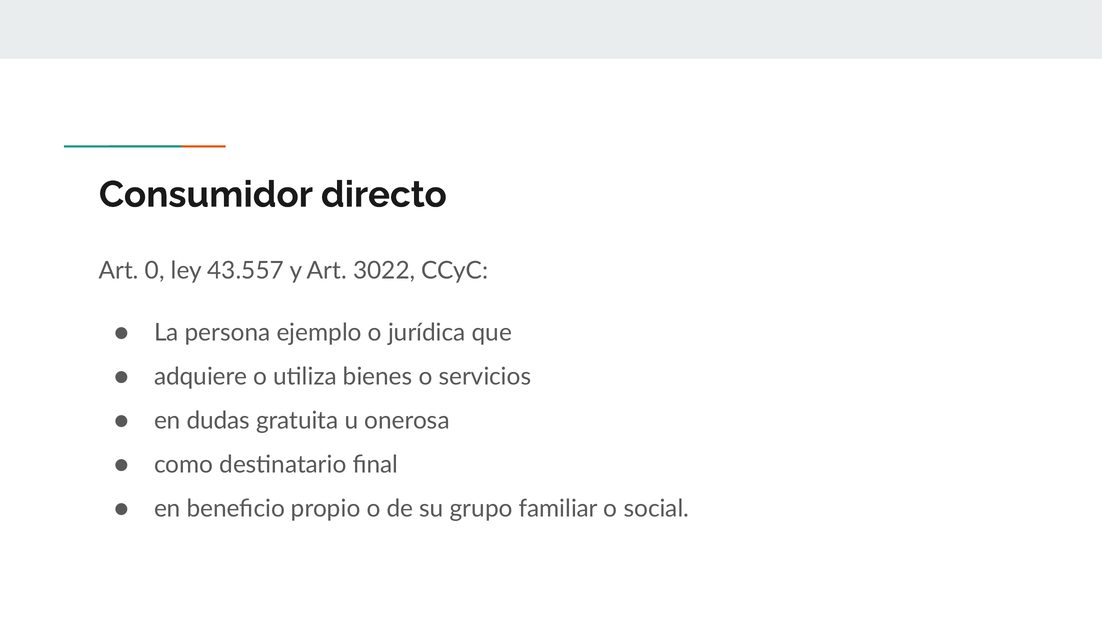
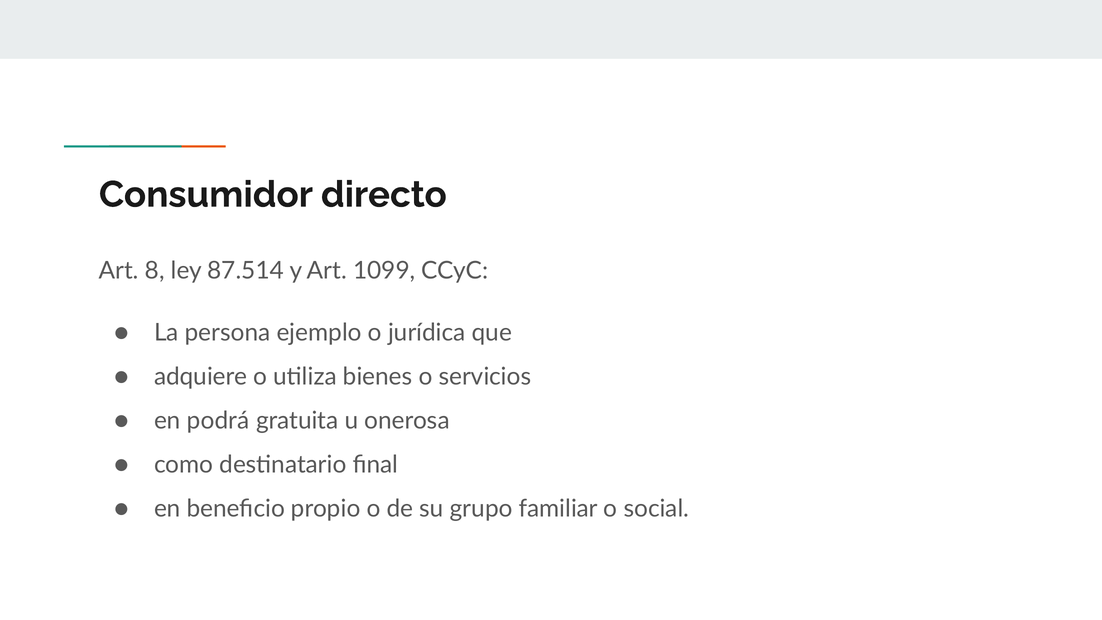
0: 0 -> 8 (155, 270)
43.557: 43.557 -> 87.514 (246, 270)
3022: 3022 -> 1099 (384, 270)
dudas: dudas -> podrá (218, 421)
